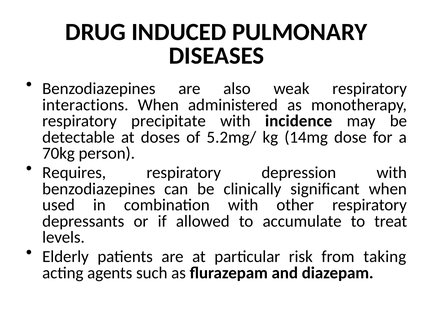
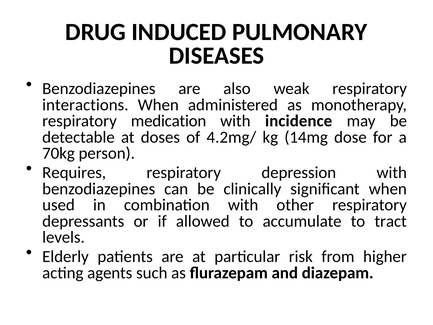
precipitate: precipitate -> medication (169, 121)
5.2mg/: 5.2mg/ -> 4.2mg/ (231, 137)
treat: treat -> tract (391, 221)
taking: taking -> higher (385, 256)
